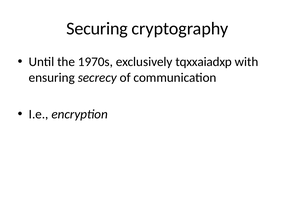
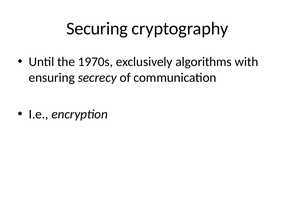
tqxxaiadxp: tqxxaiadxp -> algorithms (204, 62)
